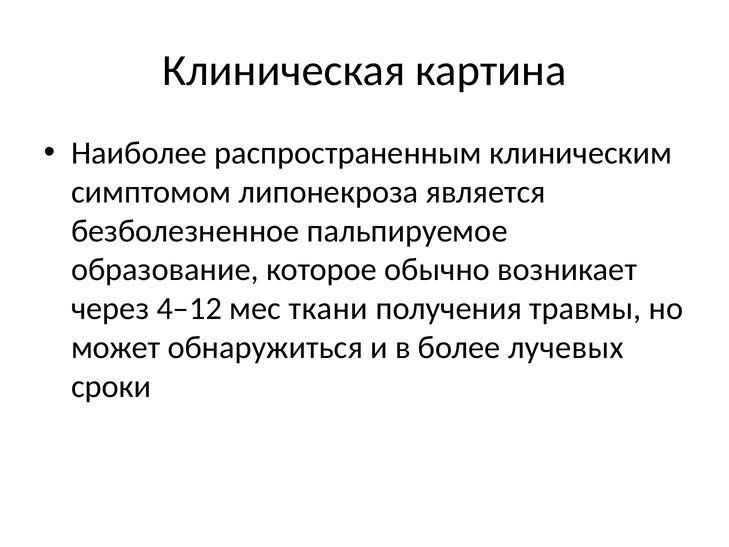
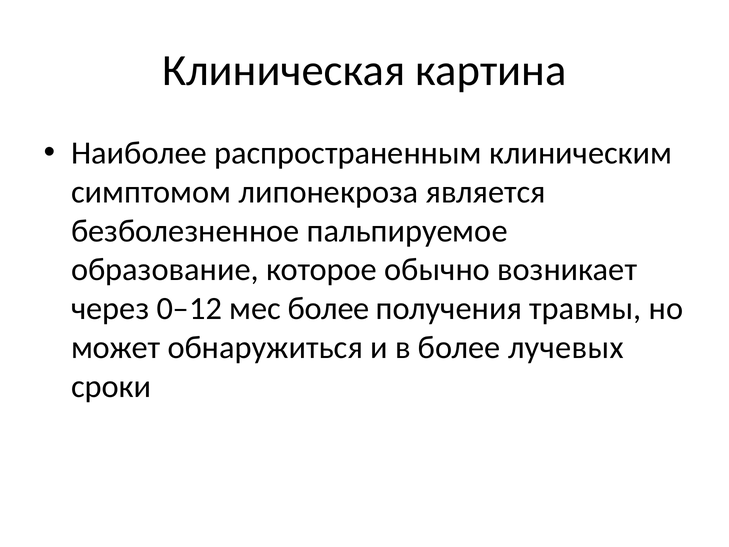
4–12: 4–12 -> 0–12 (189, 308)
мес ткани: ткани -> более (329, 308)
